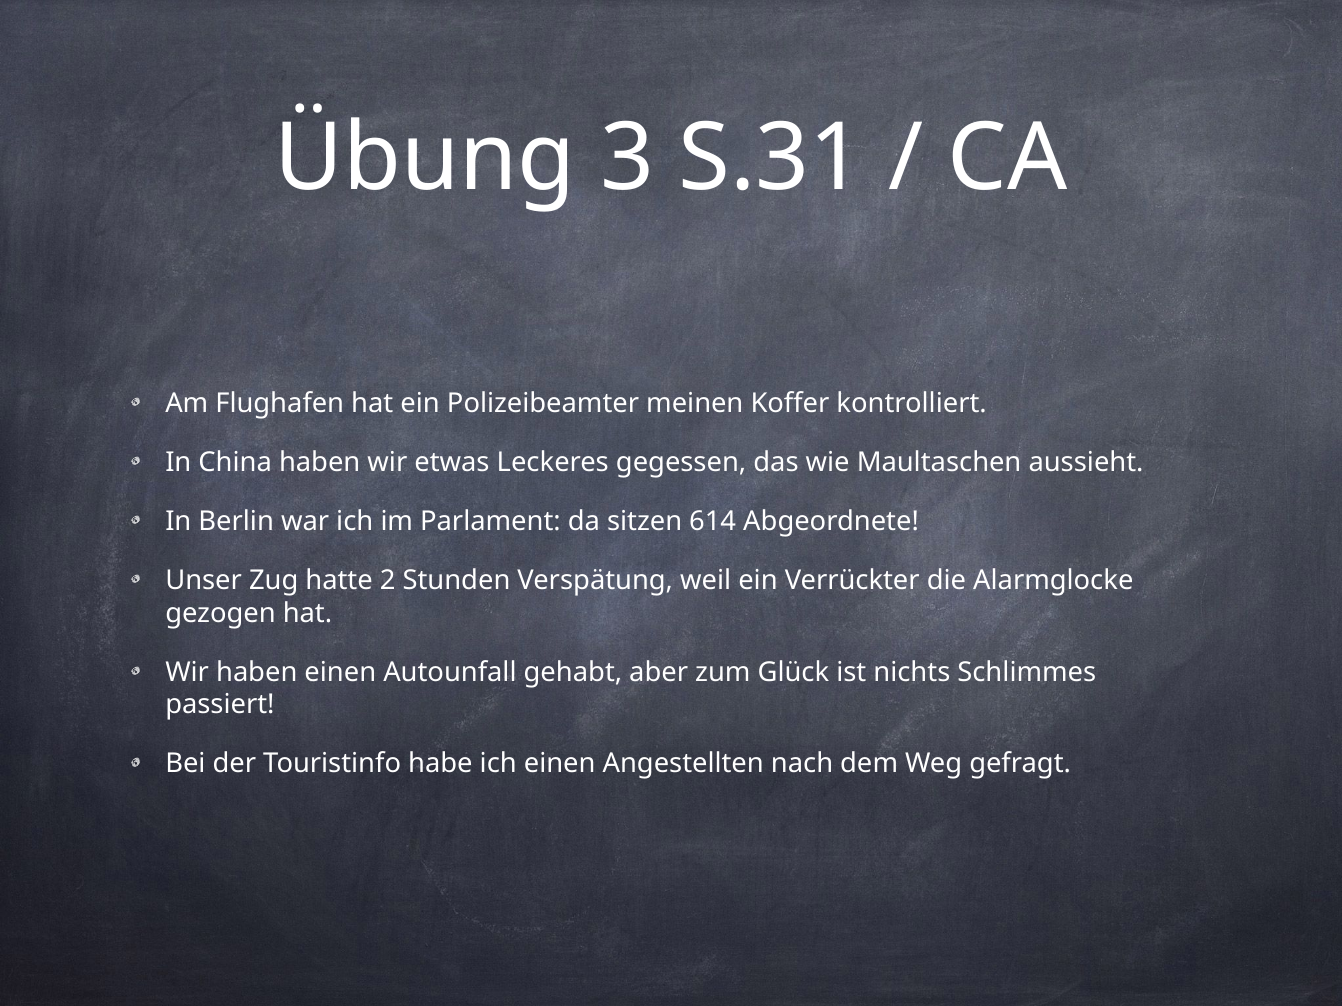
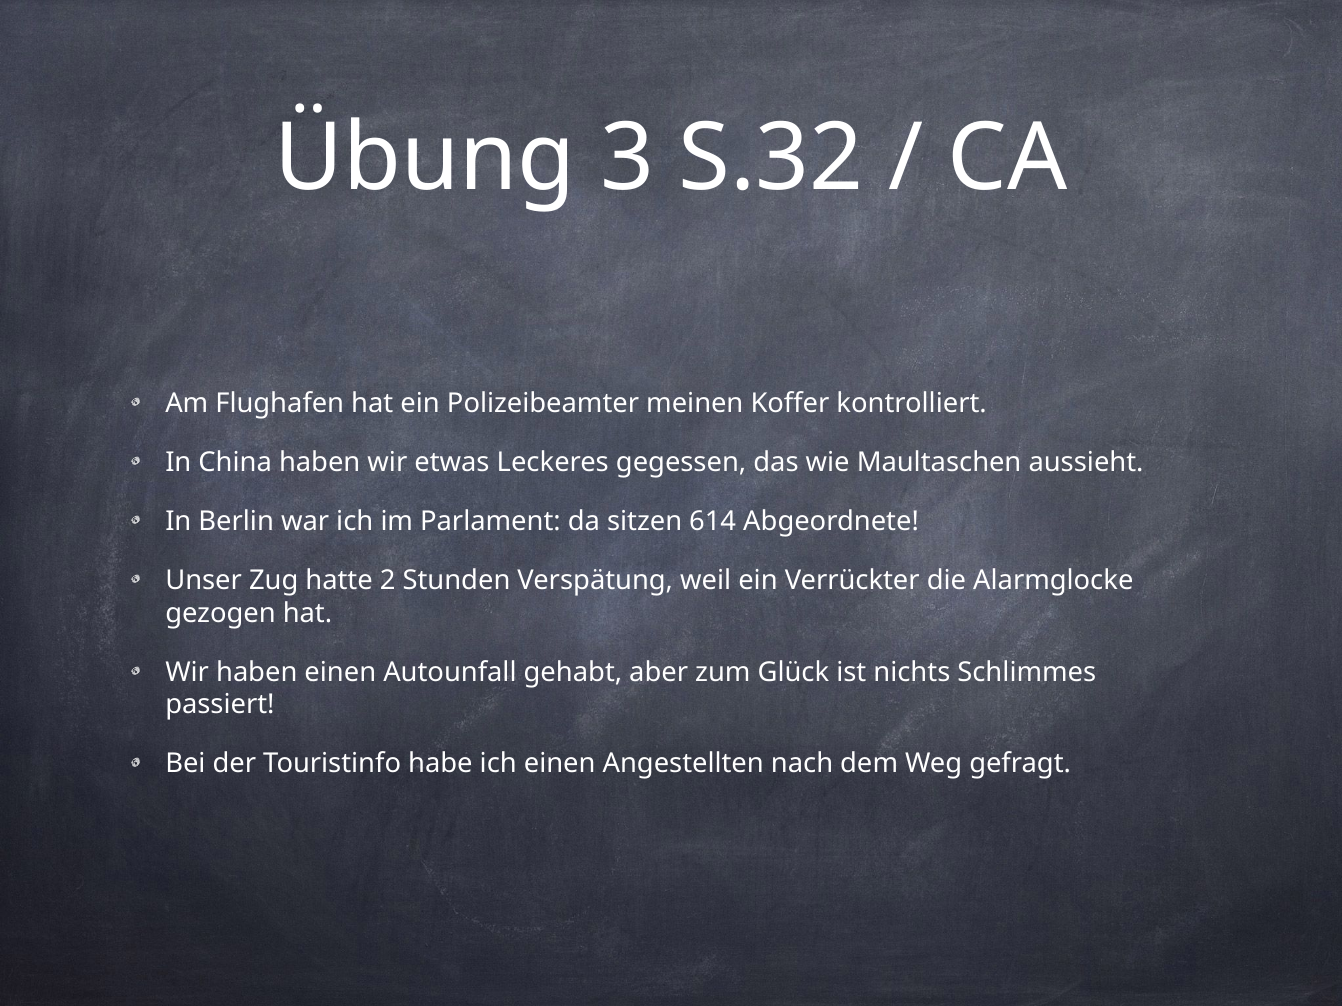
S.31: S.31 -> S.32 (771, 159)
